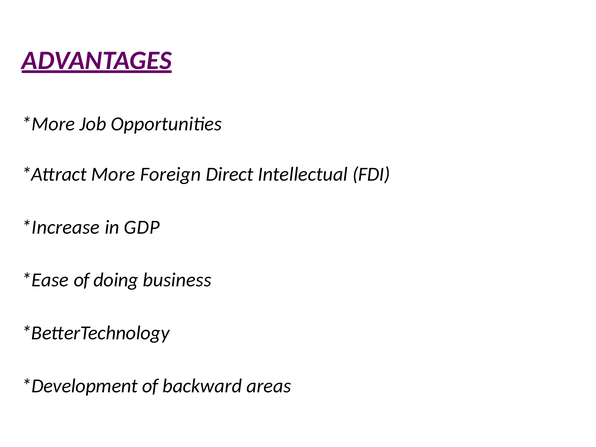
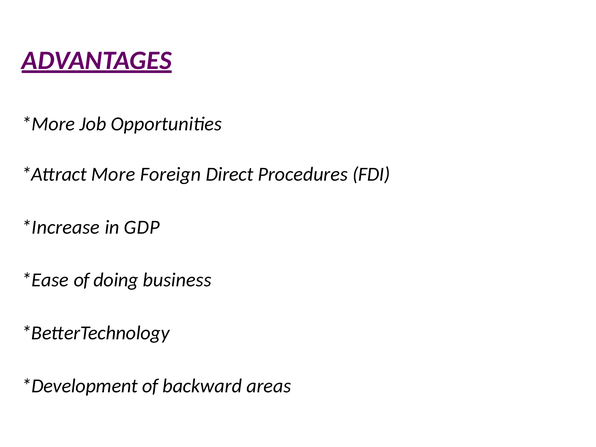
Intellectual: Intellectual -> Procedures (303, 174)
